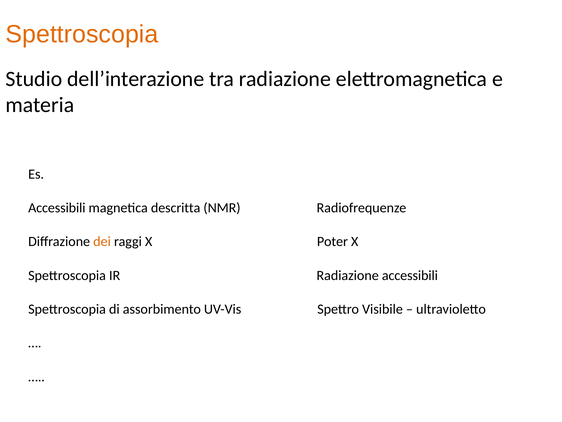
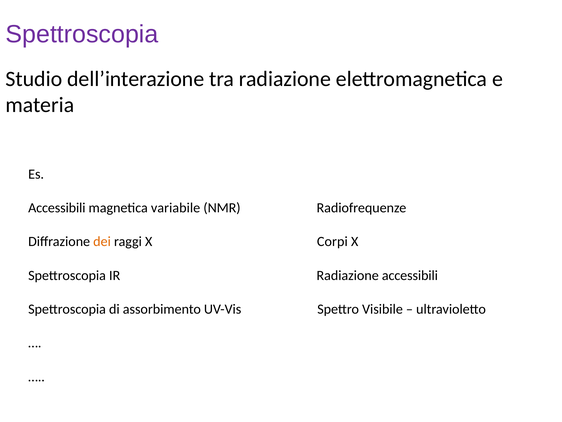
Spettroscopia colour: orange -> purple (82, 34)
descritta: descritta -> variabile (176, 208)
Poter: Poter -> Corpi (332, 241)
